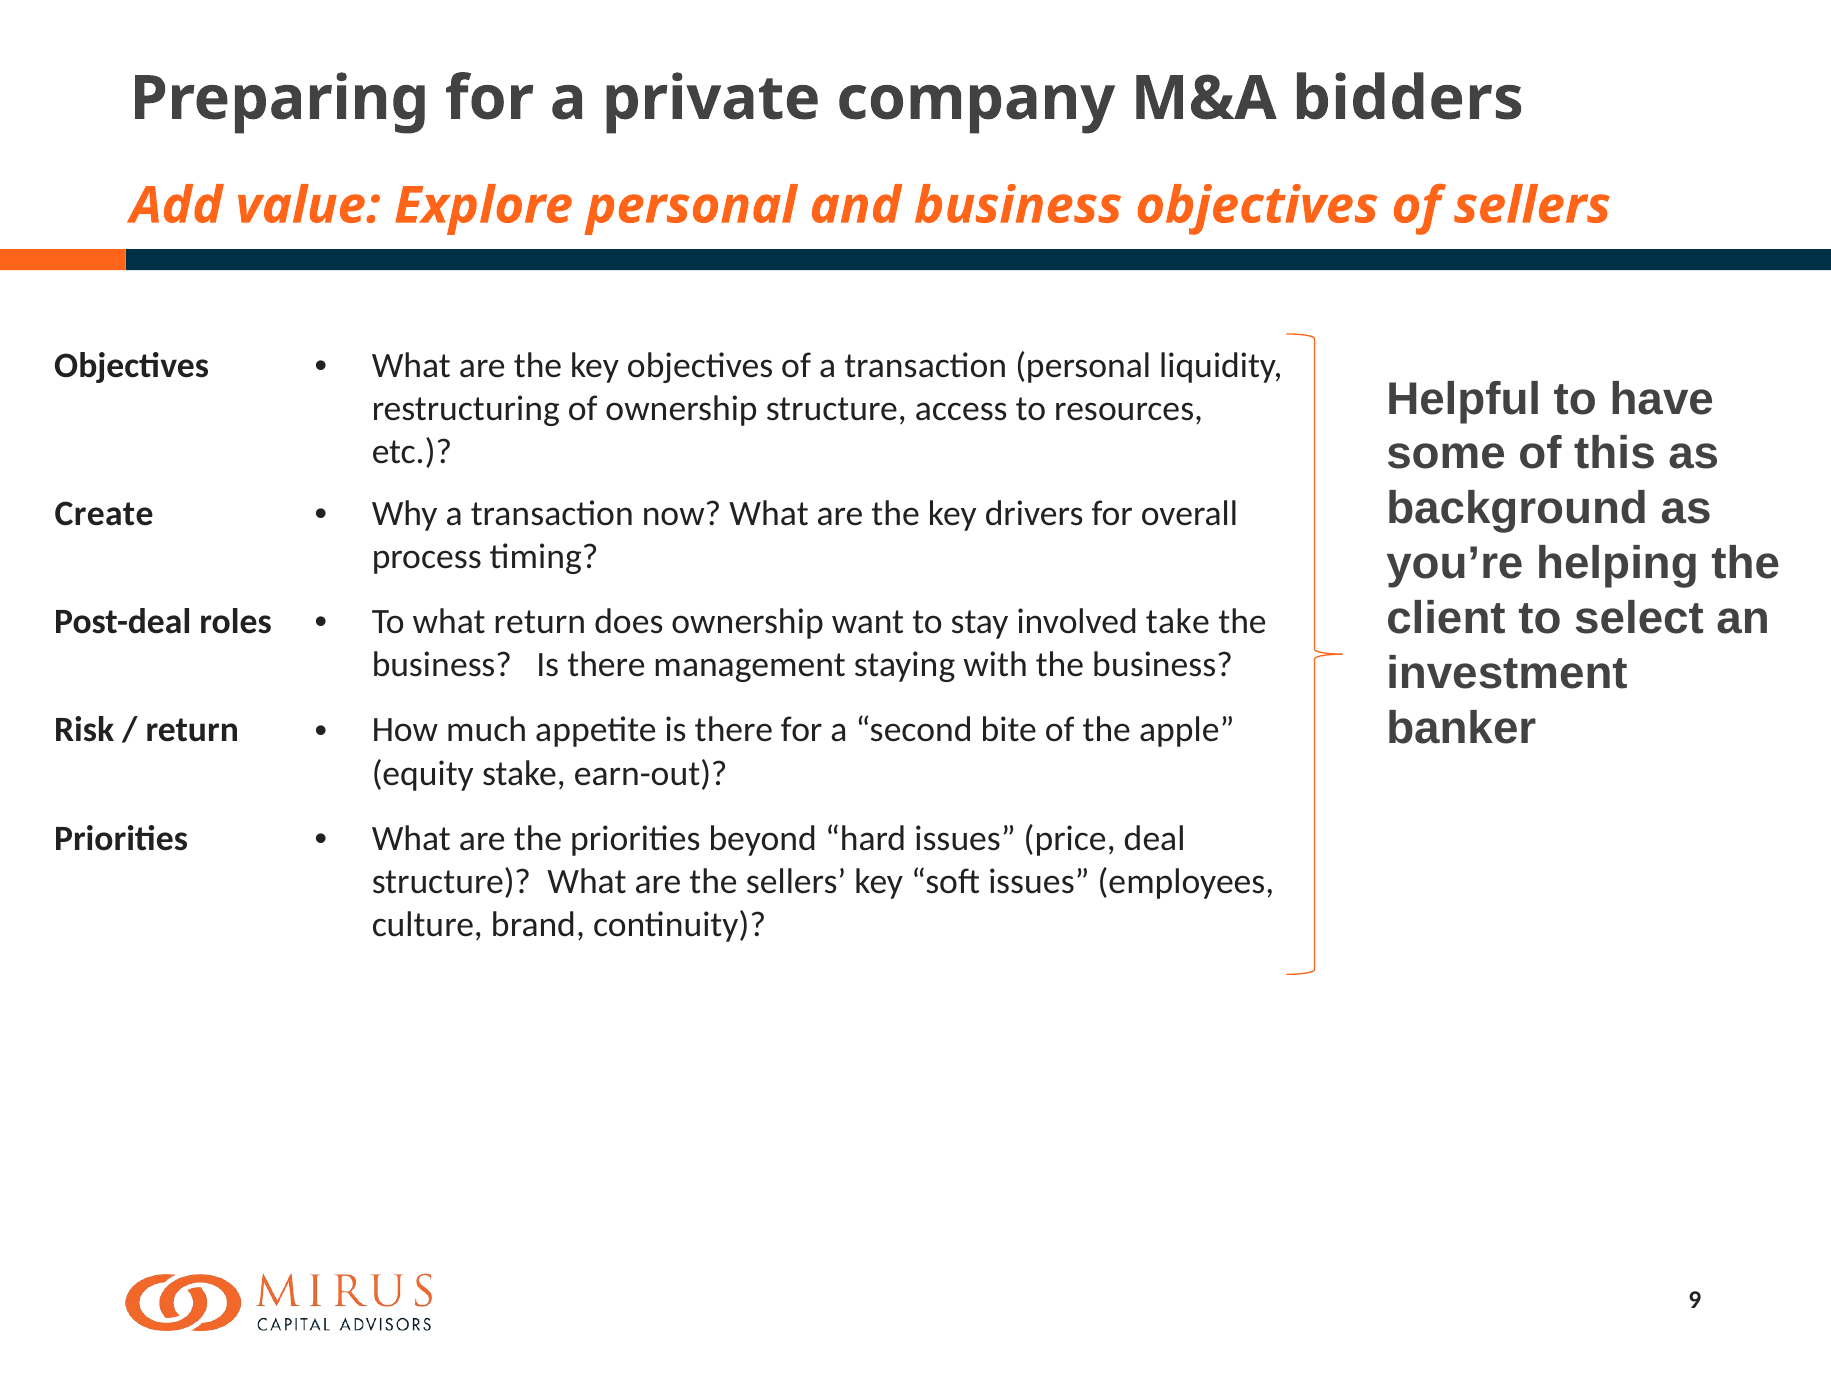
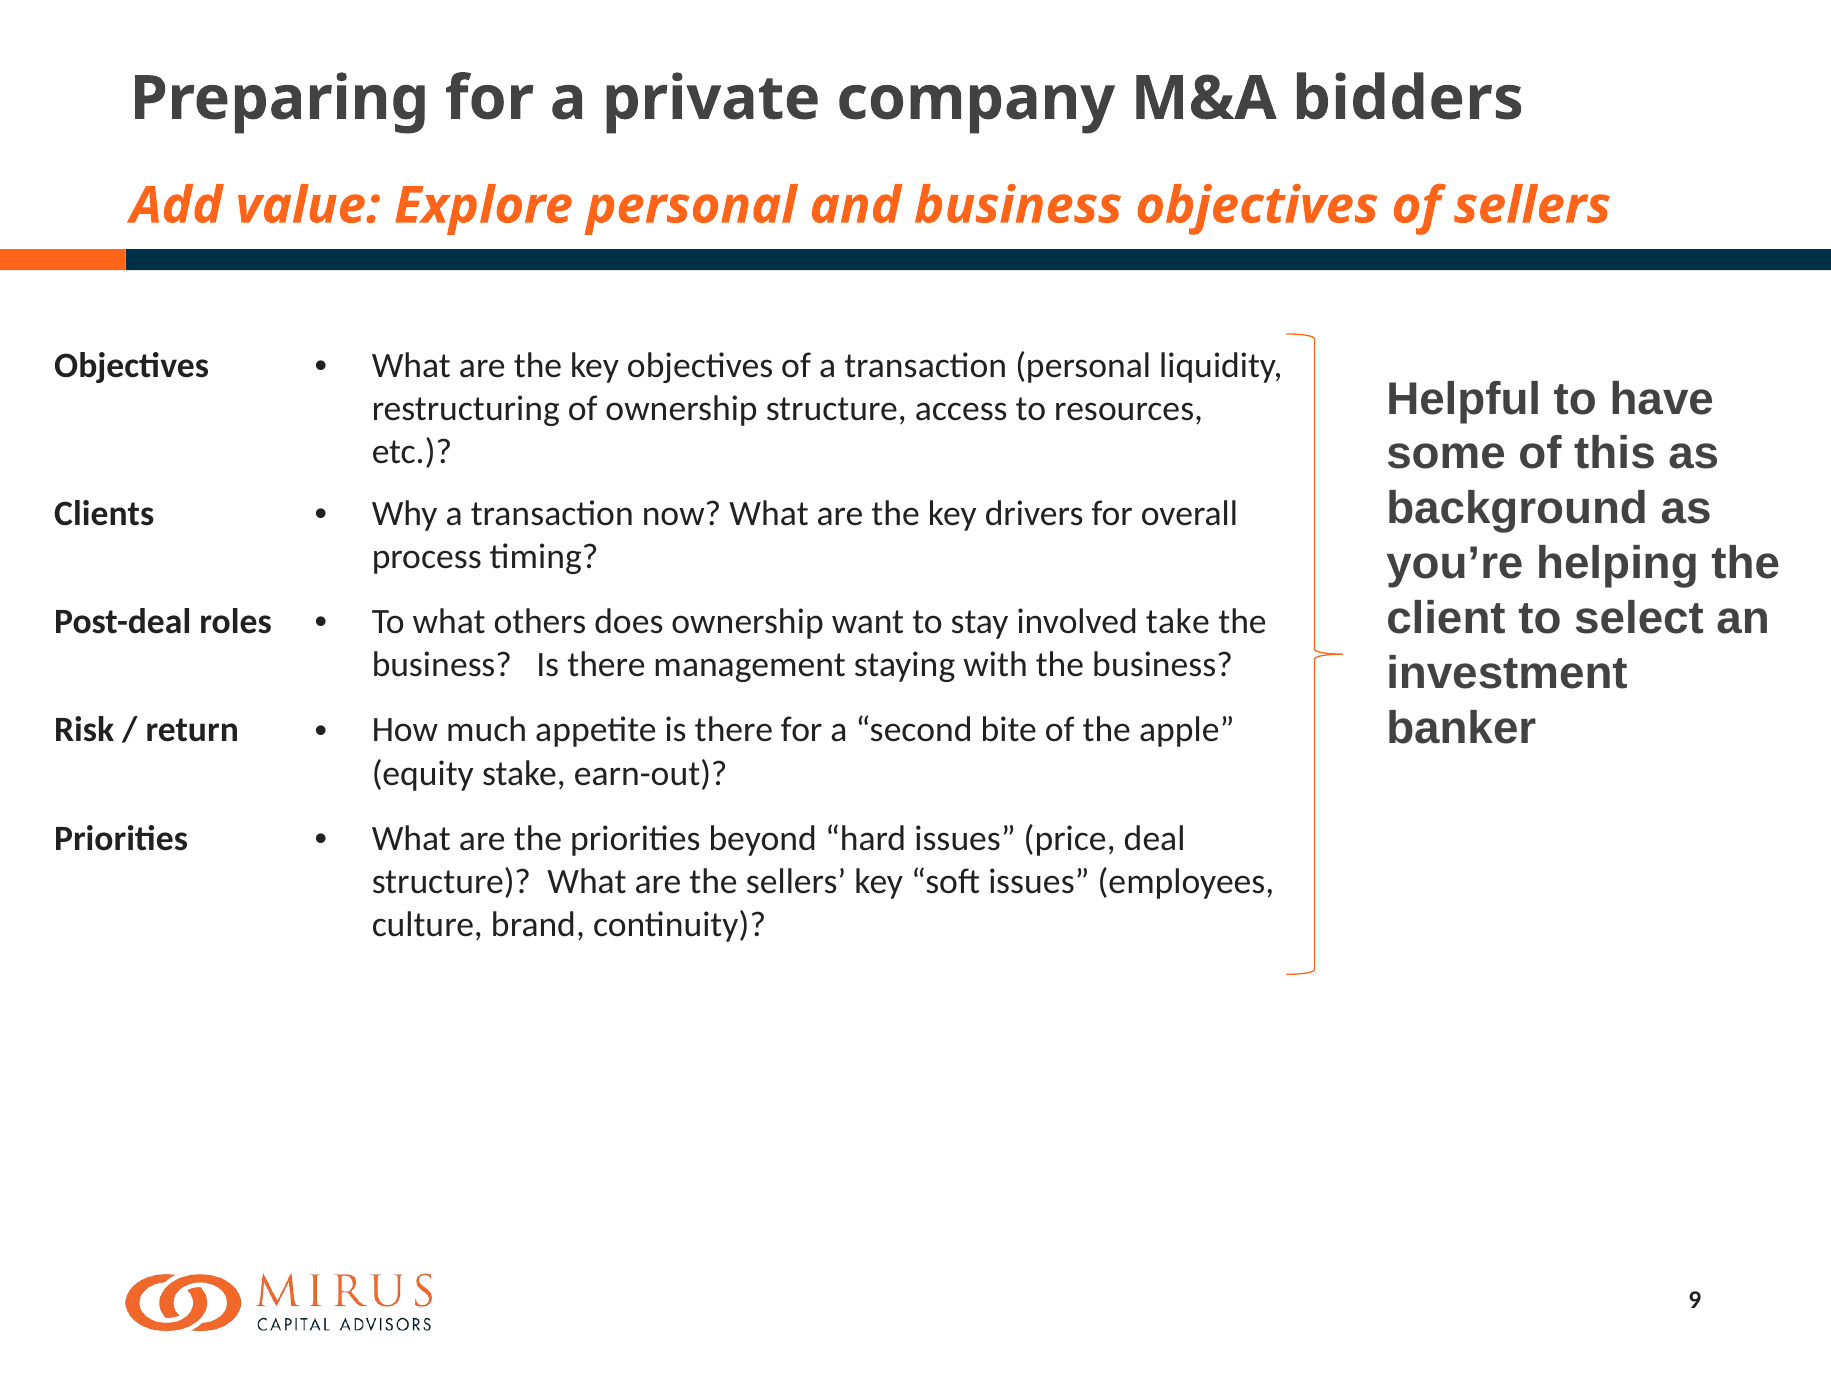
Create: Create -> Clients (104, 514)
what return: return -> others (540, 622)
